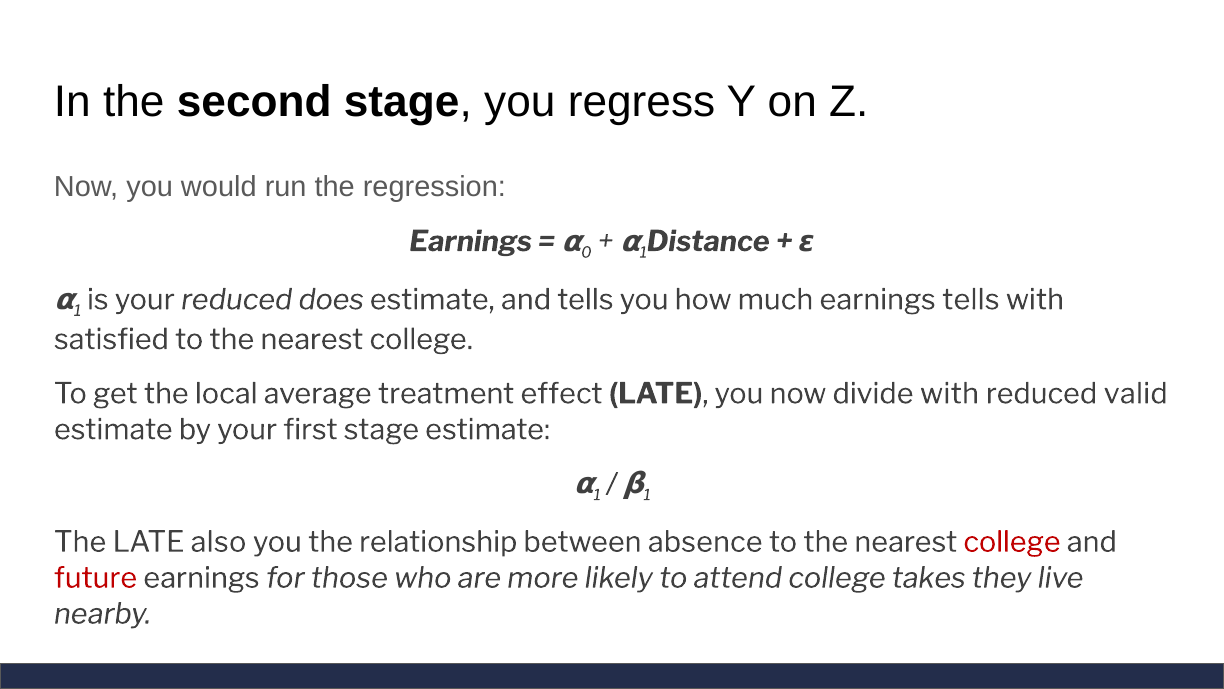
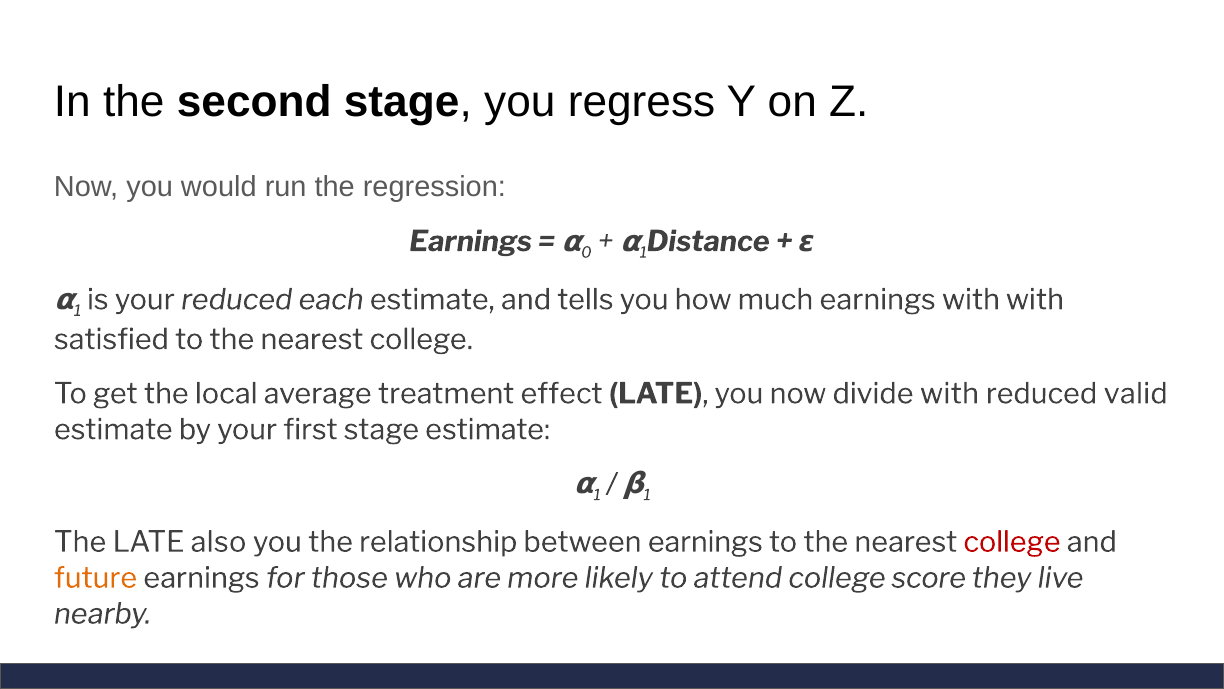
does: does -> each (331, 300)
earnings tells: tells -> with (971, 300)
between absence: absence -> earnings (705, 542)
future colour: red -> orange (96, 578)
takes: takes -> score (929, 578)
